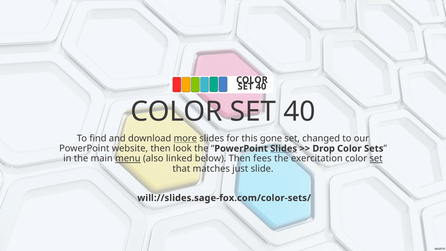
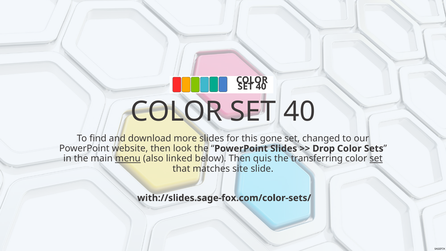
more underline: present -> none (185, 138)
Slides underline: present -> none (284, 148)
fees: fees -> quis (262, 158)
exercitation: exercitation -> transferring (317, 158)
just: just -> site (240, 169)
will://slides.sage-fox.com/color-sets/: will://slides.sage-fox.com/color-sets/ -> with://slides.sage-fox.com/color-sets/ (224, 198)
